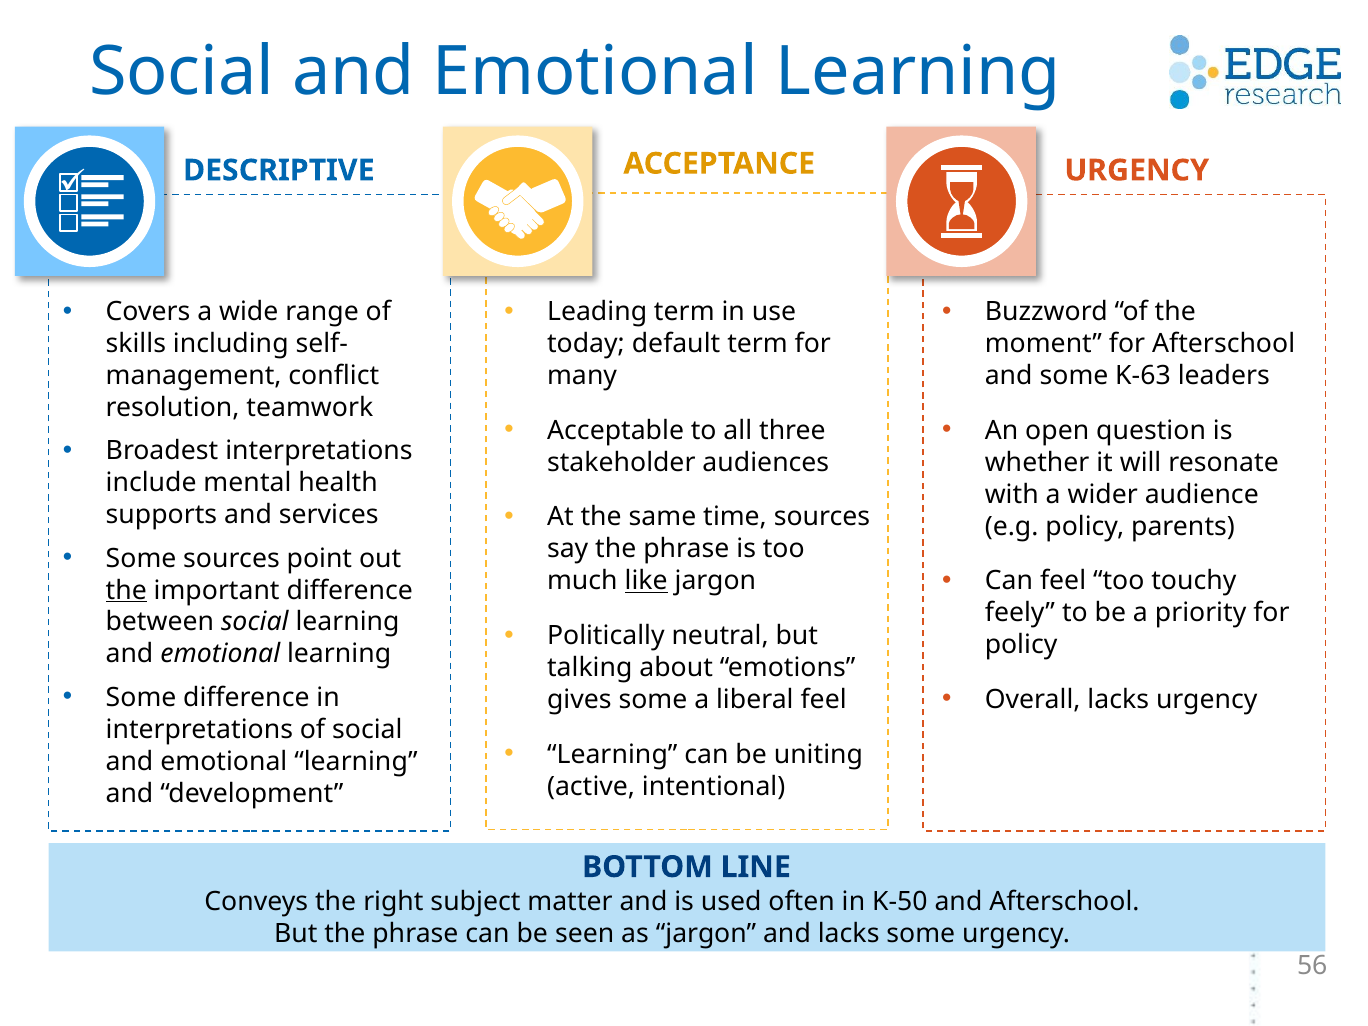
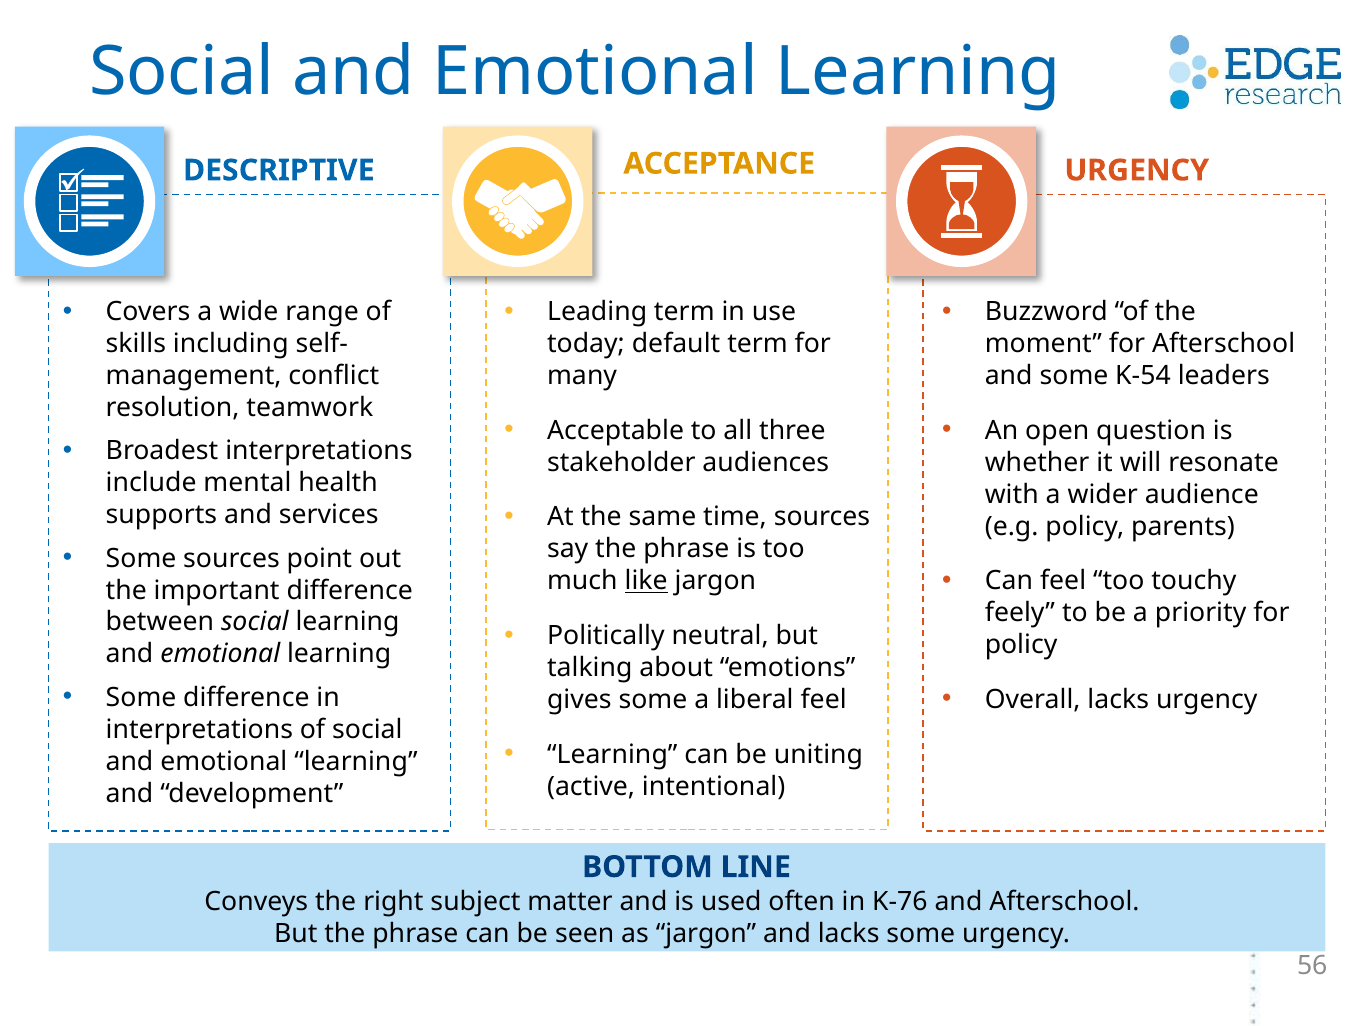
K-63: K-63 -> K-54 (1143, 376)
the underline: present -> none (126, 590)
K-50: K-50 -> K-76 (900, 902)
